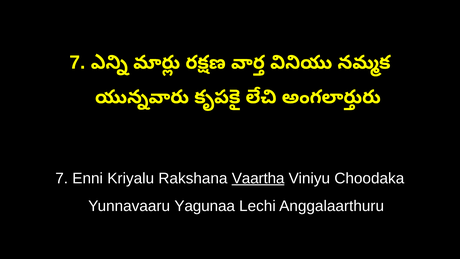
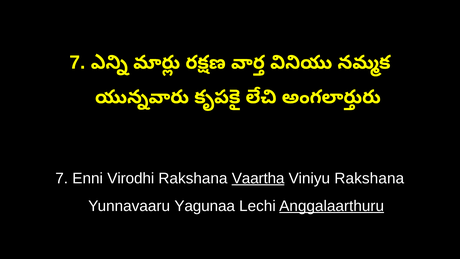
Kriyalu: Kriyalu -> Virodhi (131, 178)
Viniyu Choodaka: Choodaka -> Rakshana (369, 178)
Anggalaarthuru underline: none -> present (332, 206)
